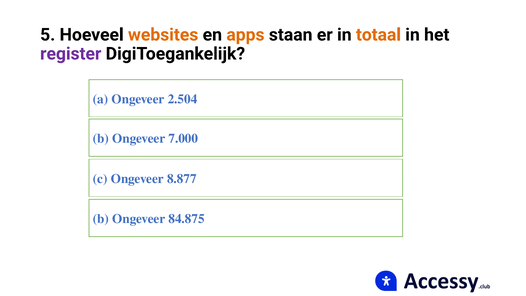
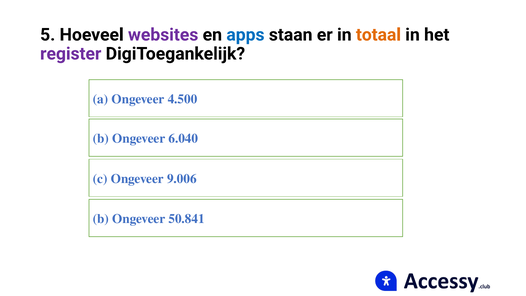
websites colour: orange -> purple (163, 35)
apps colour: orange -> blue (245, 35)
2.504: 2.504 -> 4.500 (183, 99)
7.000: 7.000 -> 6.040 (183, 139)
8.877: 8.877 -> 9.006 (182, 179)
84.875: 84.875 -> 50.841 (187, 219)
